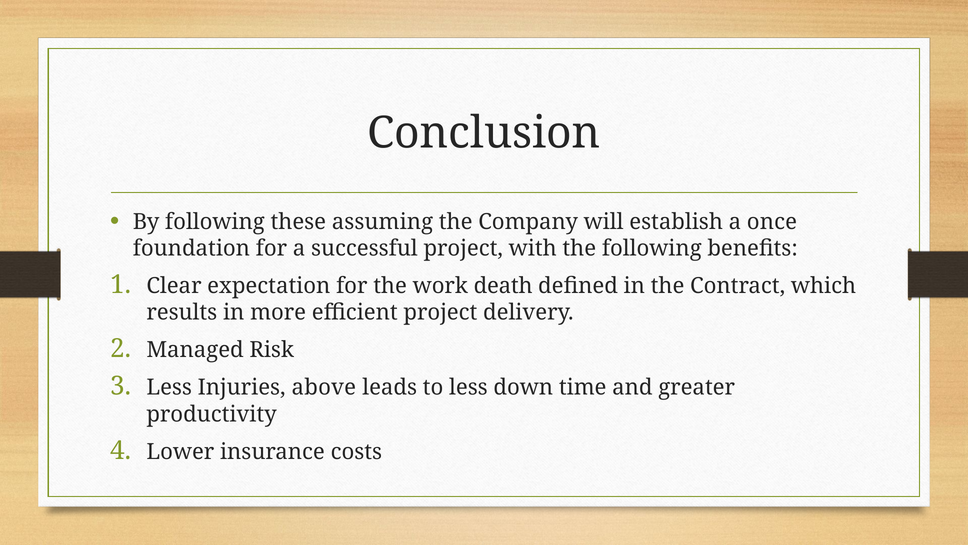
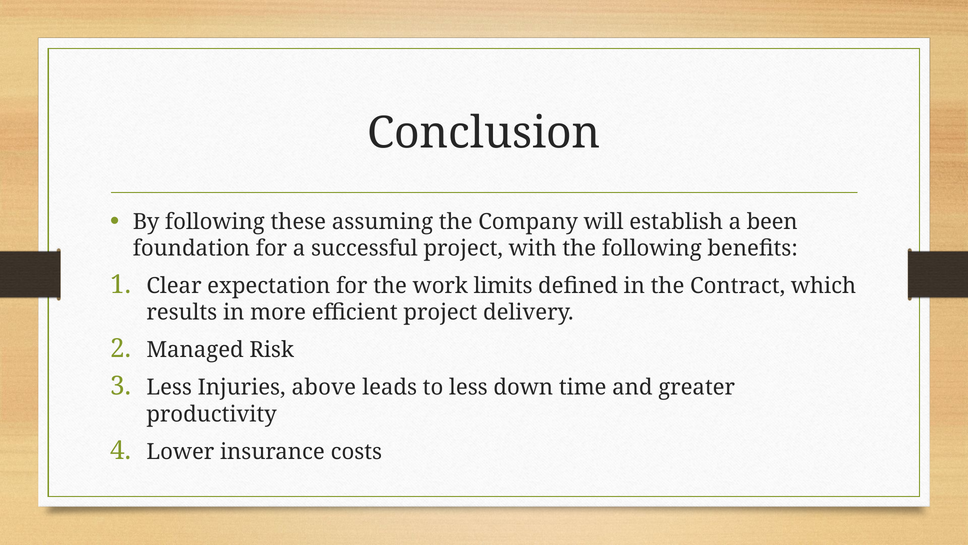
once: once -> been (772, 222)
death: death -> limits (503, 286)
